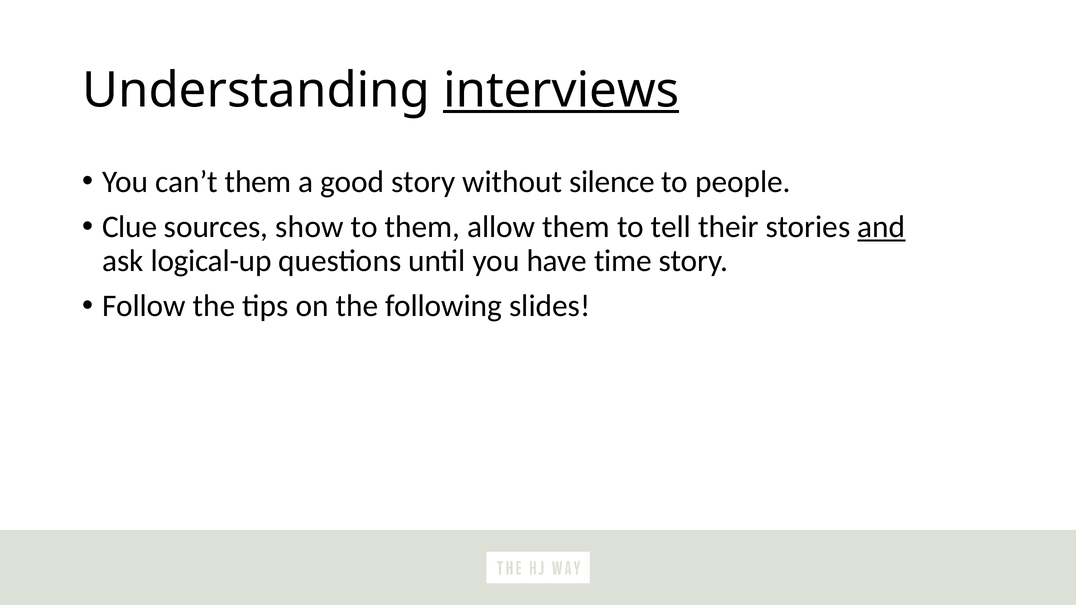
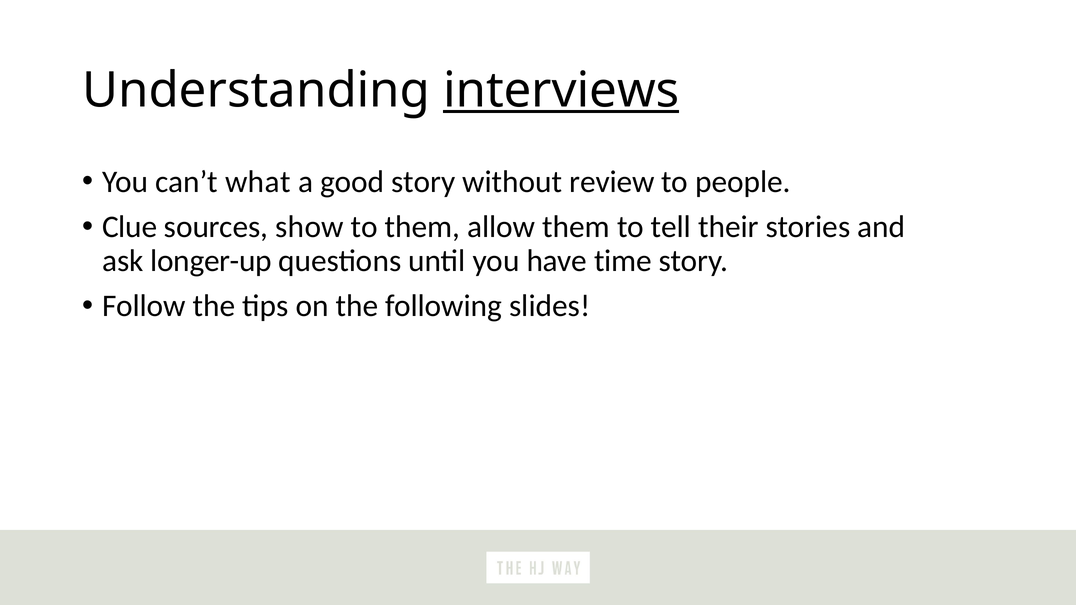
can’t them: them -> what (258, 182)
silence: silence -> review (612, 182)
and underline: present -> none (881, 227)
logical-up: logical-up -> longer-up (211, 261)
